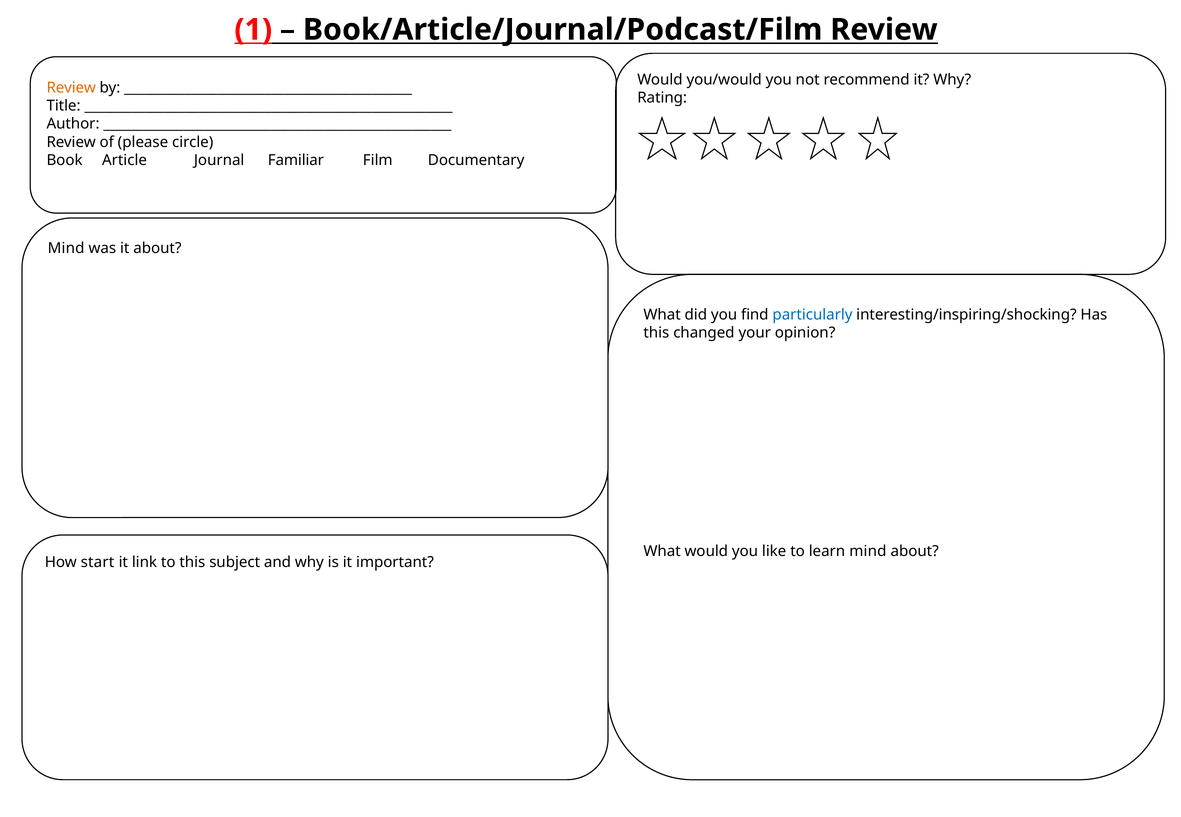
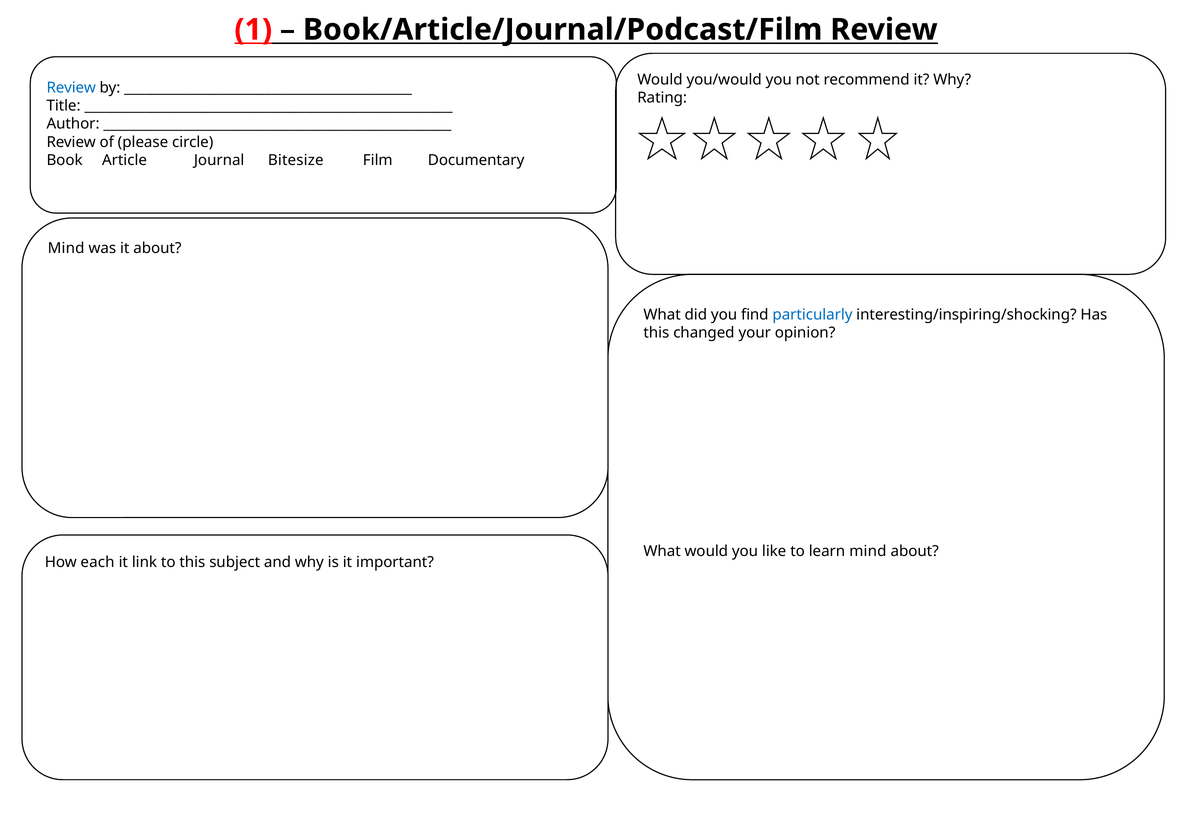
Review colour: orange -> blue (71, 88)
Familiar: Familiar -> Bitesize (296, 160)
start: start -> each (98, 563)
